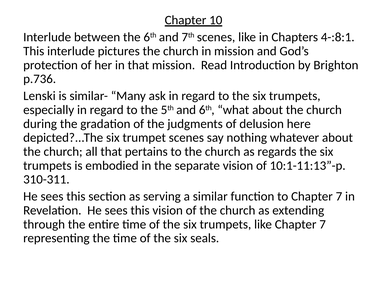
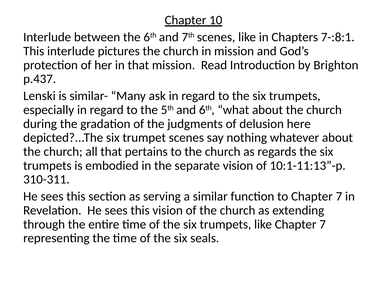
4-:8:1: 4-:8:1 -> 7-:8:1 (338, 37)
p.736: p.736 -> p.437 (40, 79)
